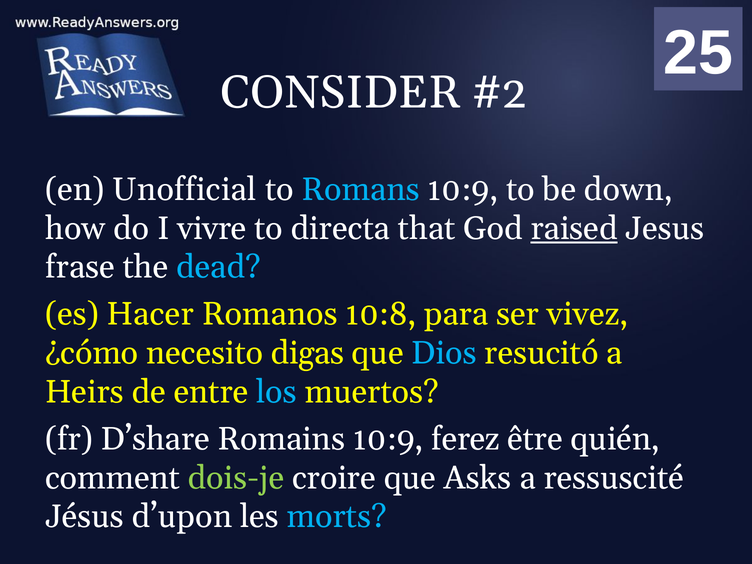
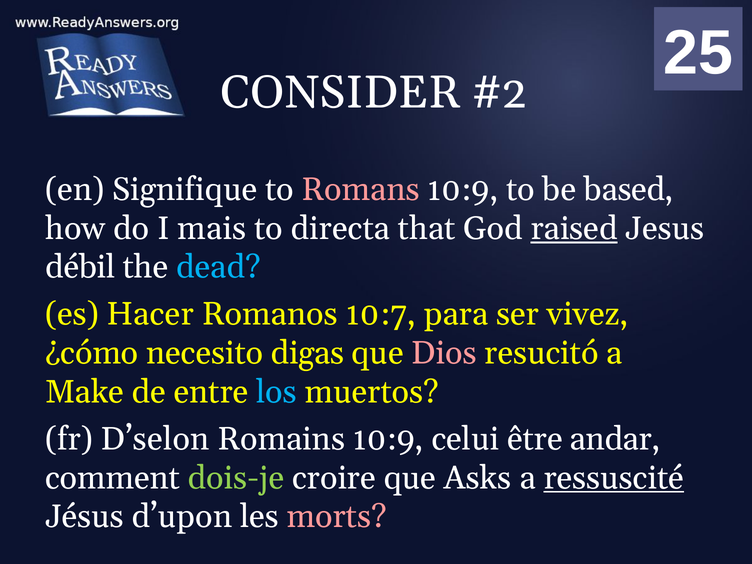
Unofficial: Unofficial -> Signifique (185, 189)
Romans colour: light blue -> pink (361, 189)
down: down -> based (629, 189)
vivre: vivre -> mais (212, 228)
frase: frase -> débil (80, 267)
10:8: 10:8 -> 10:7 (381, 314)
Dios colour: light blue -> pink (444, 353)
Heirs: Heirs -> Make (85, 392)
D’share: D’share -> D’selon (155, 439)
ferez: ferez -> celui (465, 439)
quién: quién -> andar (615, 439)
ressuscité underline: none -> present (614, 478)
morts colour: light blue -> pink (337, 517)
